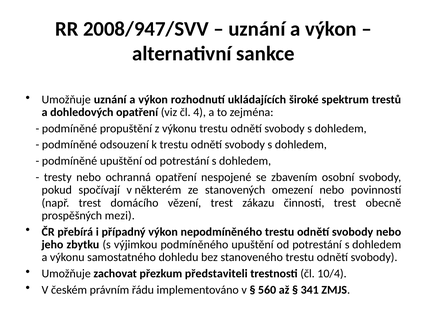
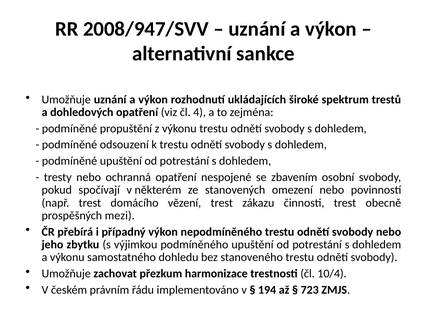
představiteli: představiteli -> harmonizace (216, 274)
560: 560 -> 194 (267, 290)
341: 341 -> 723 (310, 290)
